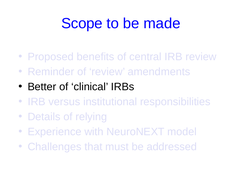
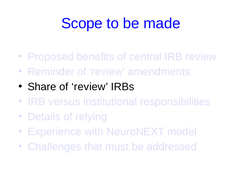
Better: Better -> Share (42, 87)
clinical: clinical -> review (90, 87)
